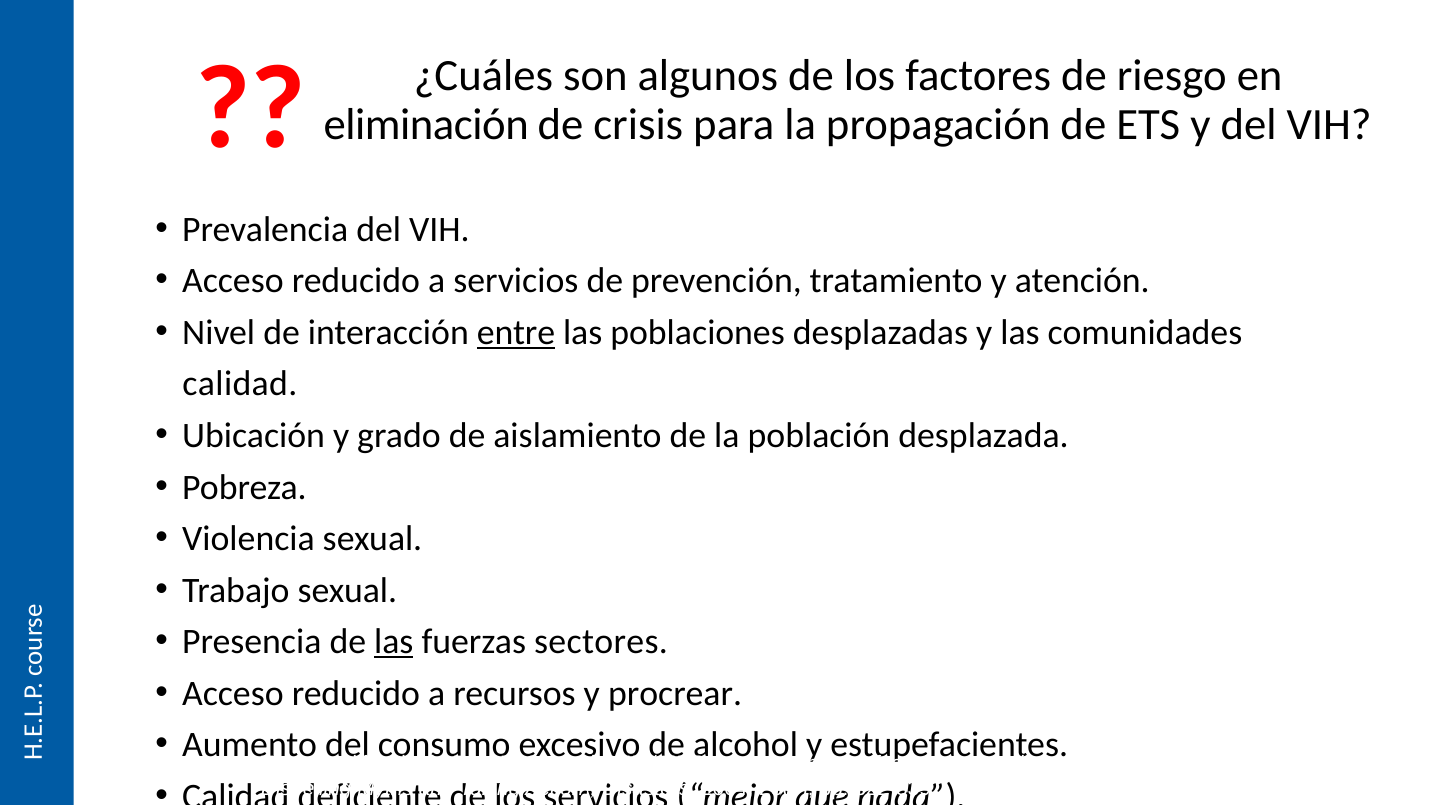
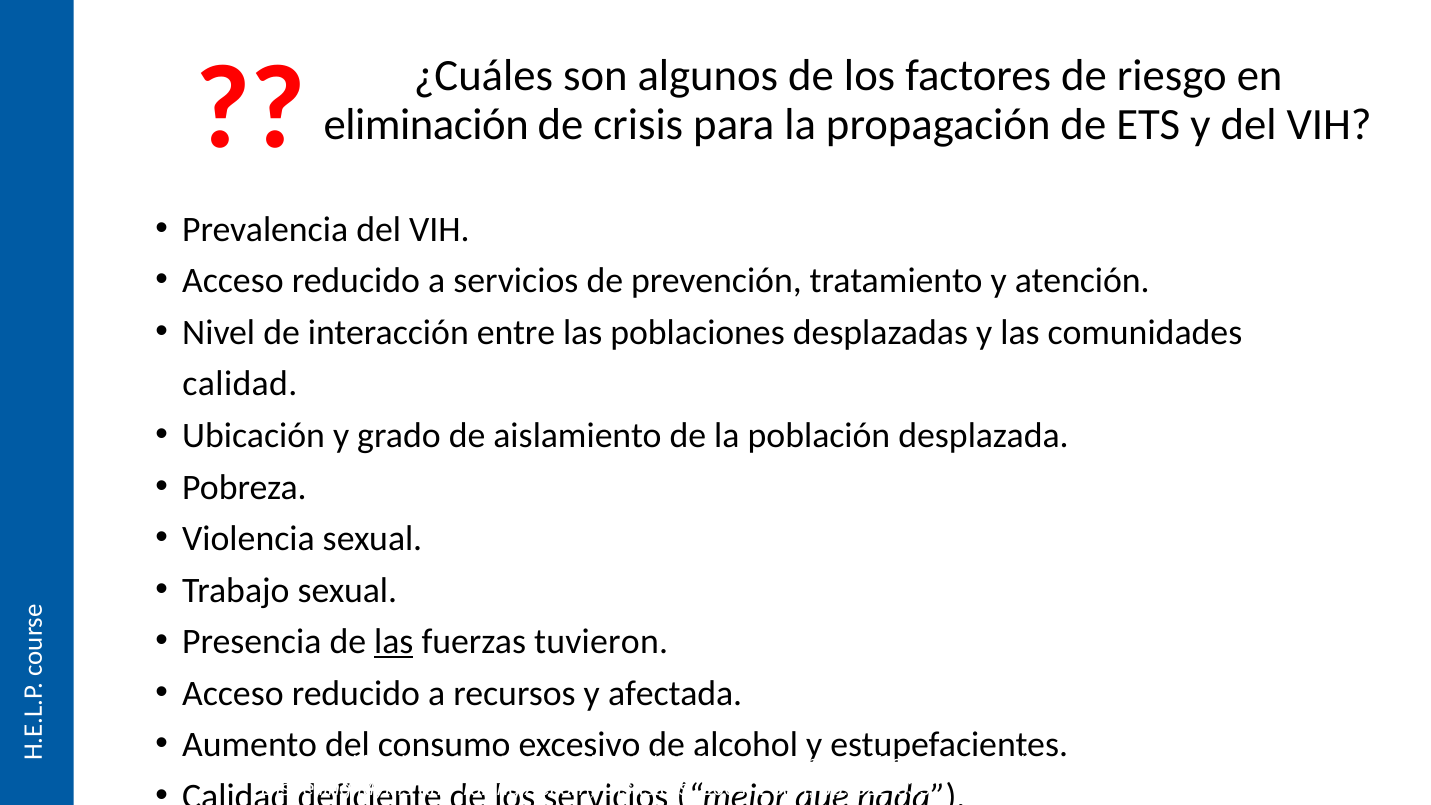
entre underline: present -> none (516, 333)
sectores: sectores -> tuvieron (601, 642)
procrear: procrear -> afectada (675, 693)
